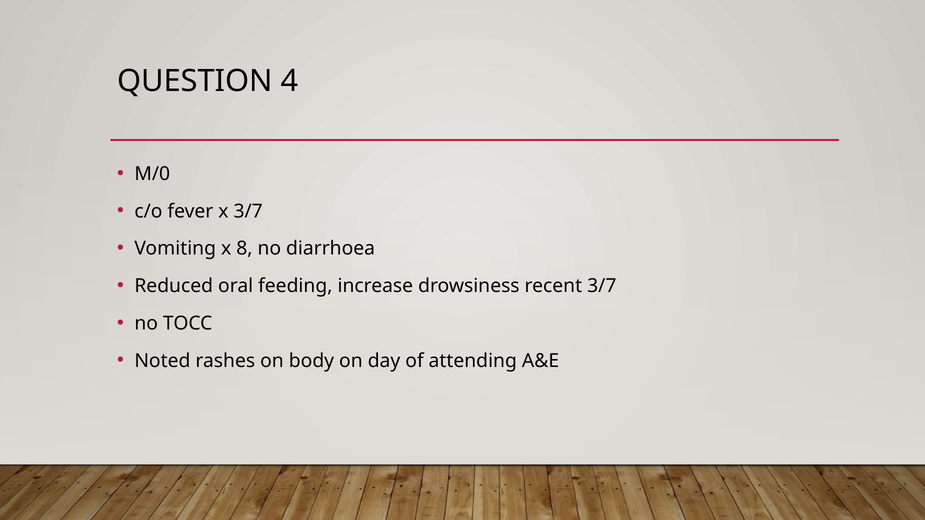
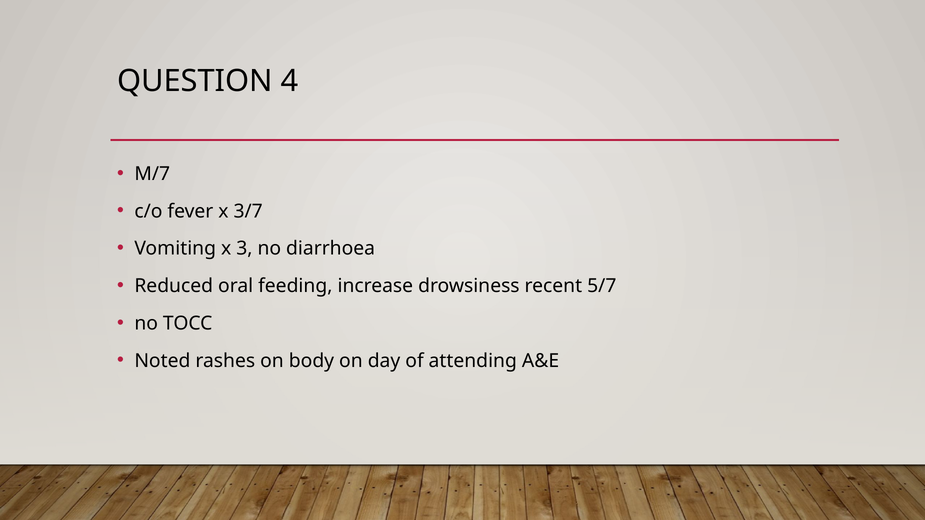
M/0: M/0 -> M/7 (152, 174)
8: 8 -> 3 (244, 249)
recent 3/7: 3/7 -> 5/7 (602, 286)
